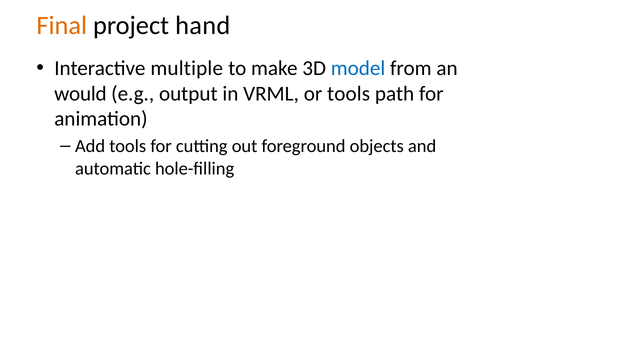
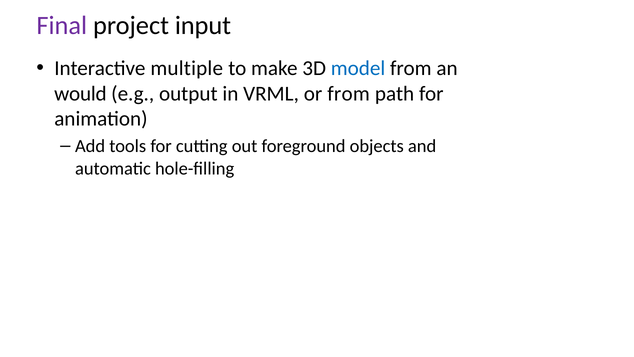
Final colour: orange -> purple (62, 26)
hand: hand -> input (203, 26)
or tools: tools -> from (349, 93)
